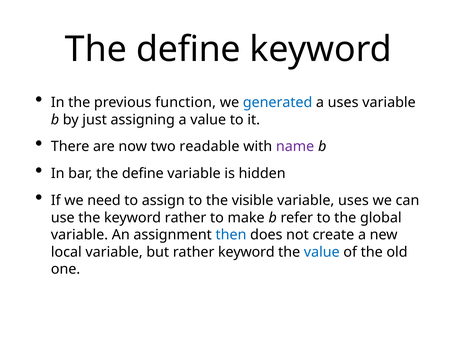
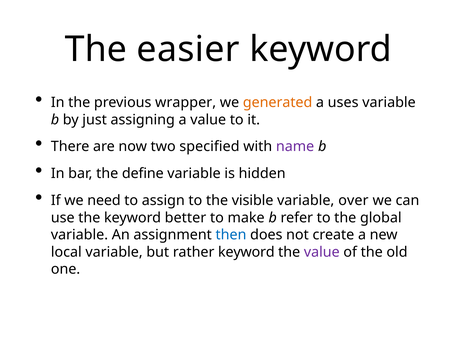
define: define -> easier (188, 49)
function: function -> wrapper (186, 102)
generated colour: blue -> orange (278, 102)
readable: readable -> specified (209, 147)
variable uses: uses -> over (353, 200)
keyword rather: rather -> better (185, 218)
value colour: blue -> purple (322, 252)
